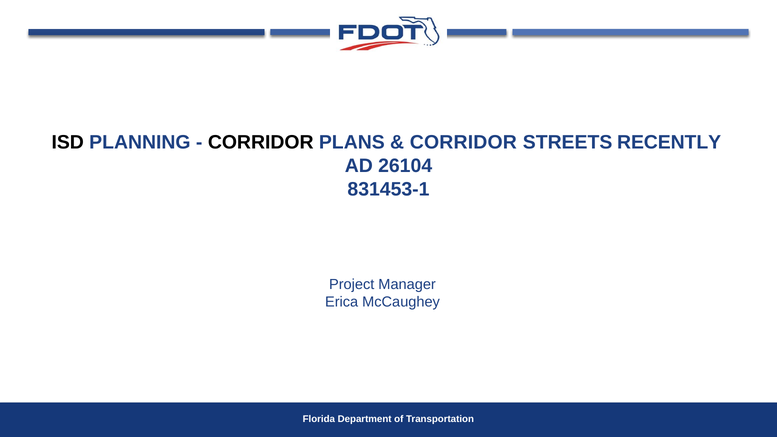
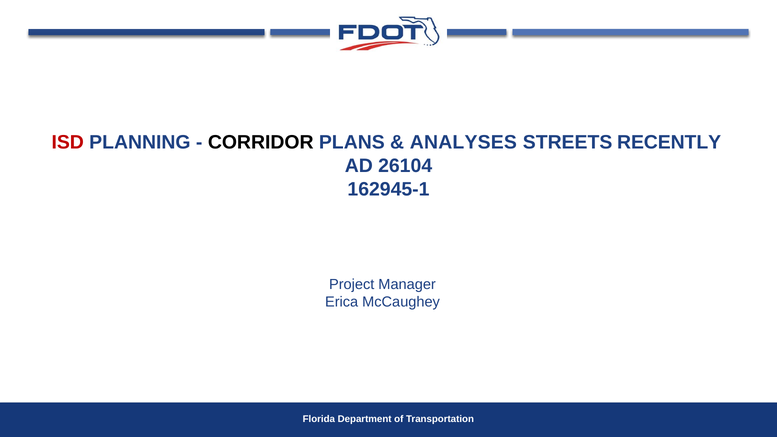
ISD colour: black -> red (68, 143)
CORRIDOR: CORRIDOR -> ANALYSES (463, 143)
831453-1: 831453-1 -> 162945-1 (388, 189)
